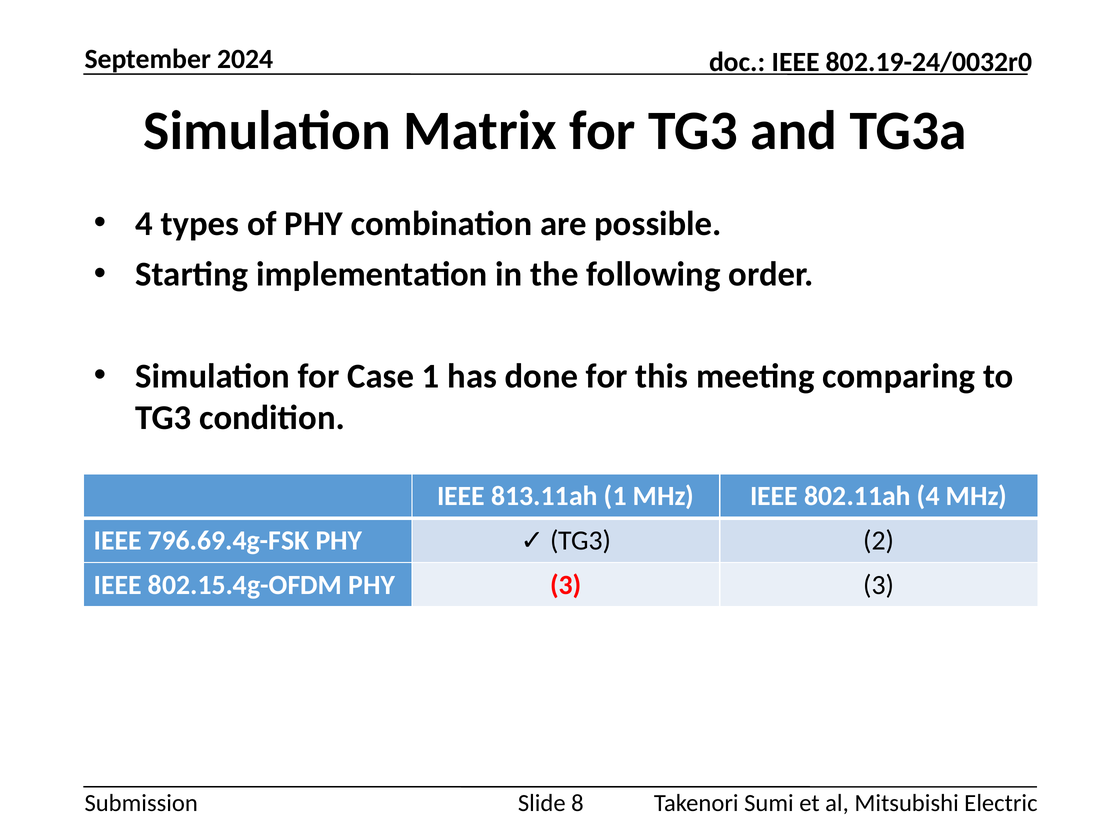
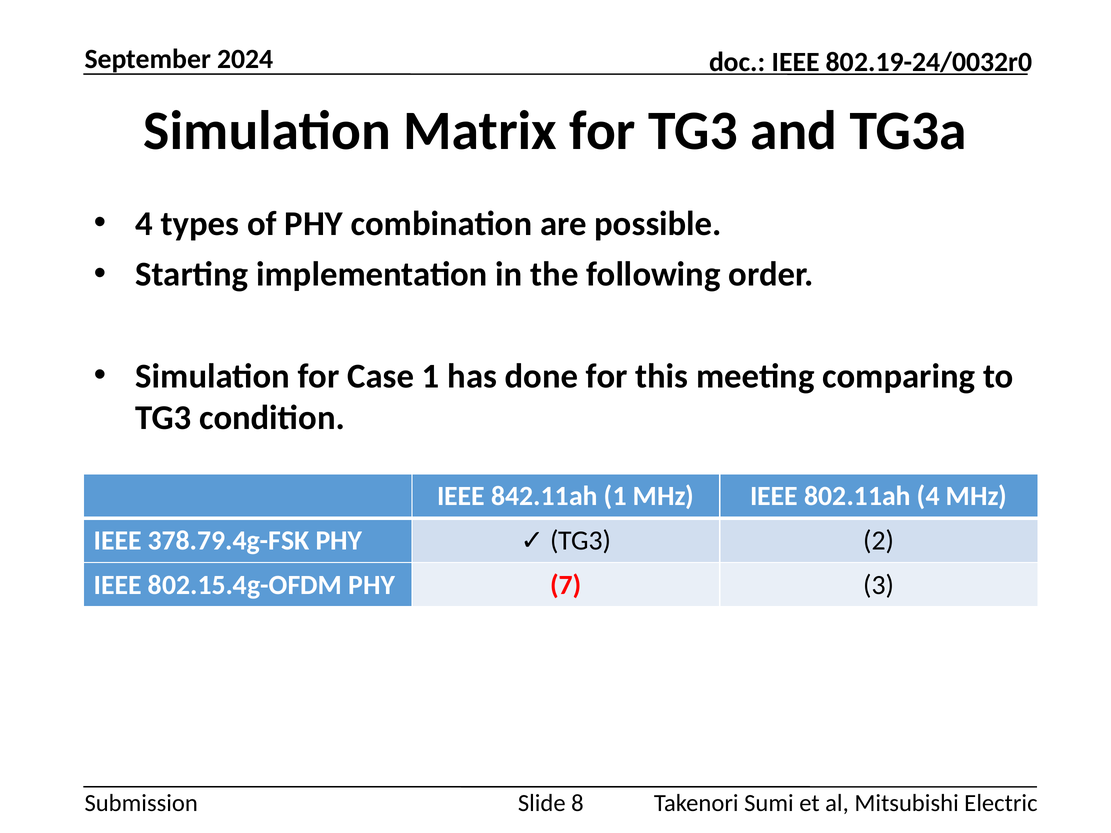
813.11ah: 813.11ah -> 842.11ah (544, 496)
796.69.4g-FSK: 796.69.4g-FSK -> 378.79.4g-FSK (229, 541)
PHY 3: 3 -> 7 (566, 585)
